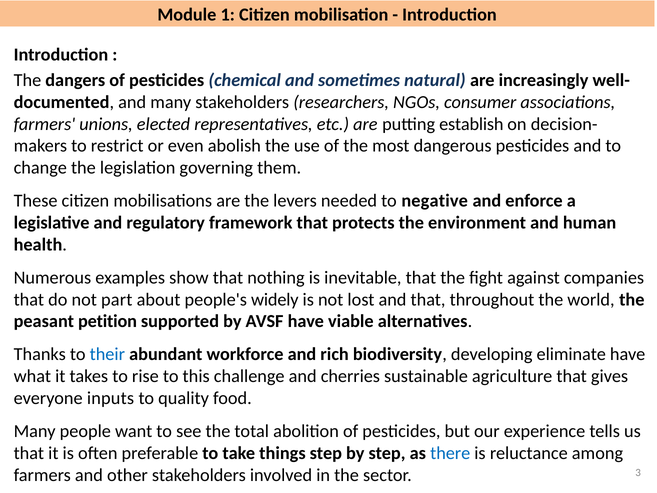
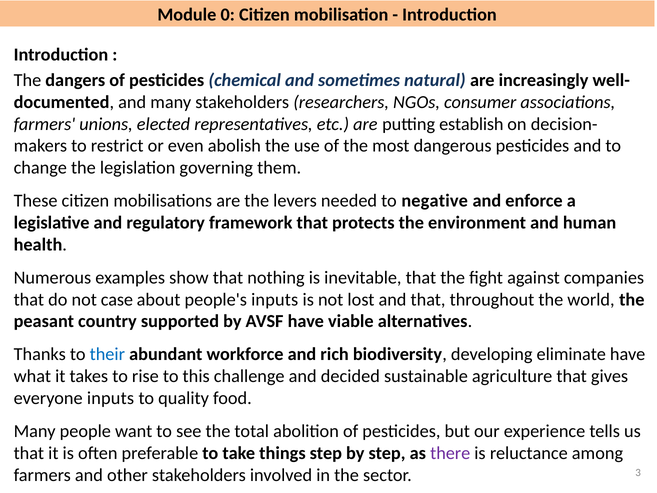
1: 1 -> 0 (228, 15)
part: part -> case (117, 299)
people's widely: widely -> inputs (275, 299)
petition: petition -> country (107, 321)
cherries: cherries -> decided (350, 376)
there colour: blue -> purple (450, 453)
